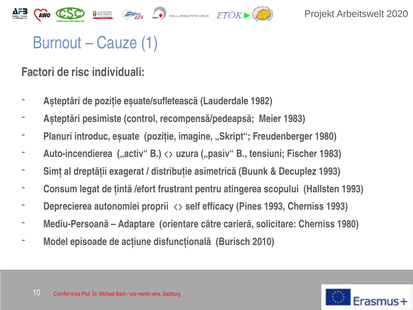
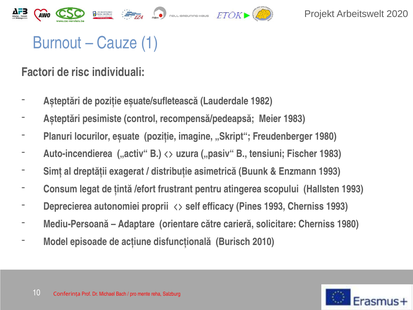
introduc: introduc -> locurilor (92, 136)
Decuplez: Decuplez -> Enzmann (298, 171)
